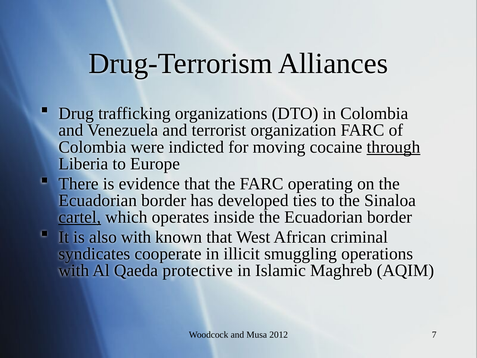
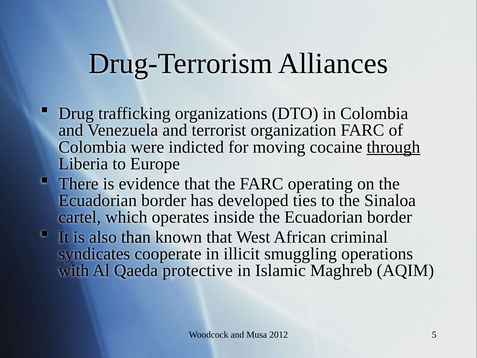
cartel underline: present -> none (80, 217)
also with: with -> than (136, 237)
7: 7 -> 5 (434, 335)
